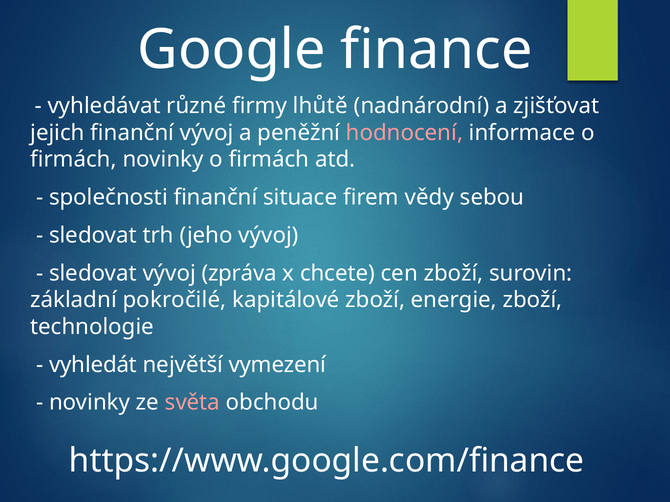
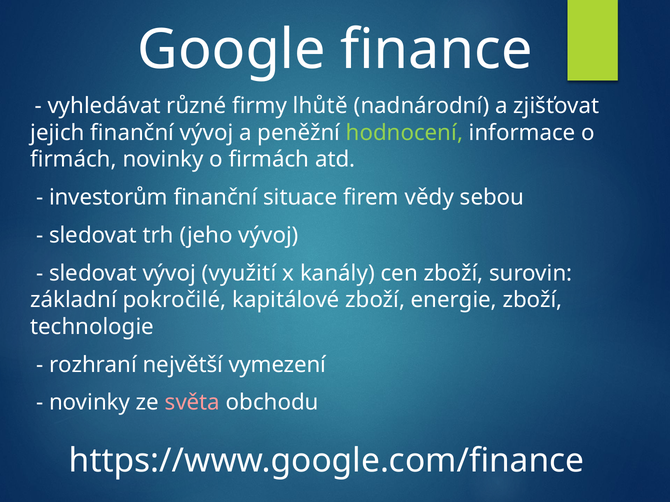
hodnocení colour: pink -> light green (404, 133)
společnosti: společnosti -> investorům (108, 198)
zpráva: zpráva -> využití (239, 273)
chcete: chcete -> kanály (337, 273)
vyhledát: vyhledát -> rozhraní (93, 365)
